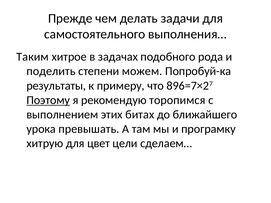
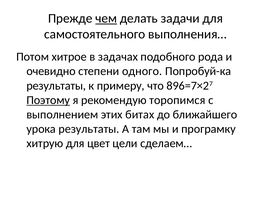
чем underline: none -> present (106, 18)
Таким: Таким -> Потом (33, 57)
поделить: поделить -> очевидно (51, 71)
можем: можем -> одного (142, 71)
урока превышать: превышать -> результаты (89, 129)
